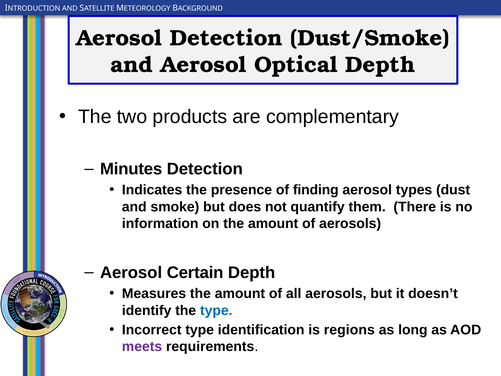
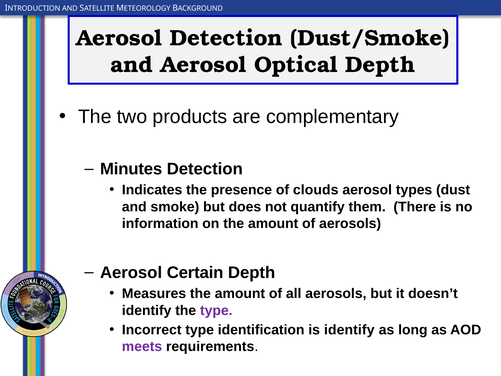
finding: finding -> clouds (316, 190)
type colour: blue -> purple (216, 310)
is regions: regions -> identify (349, 330)
